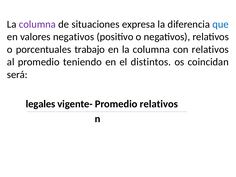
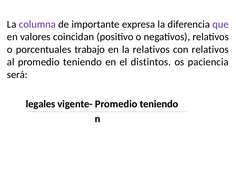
situaciones: situaciones -> importante (96, 24)
que colour: blue -> purple (221, 24)
valores negativos: negativos -> coincidan (74, 37)
en la columna: columna -> relativos (151, 49)
coincidan: coincidan -> paciencia (208, 62)
vigente- Promedio relativos: relativos -> teniendo (159, 104)
